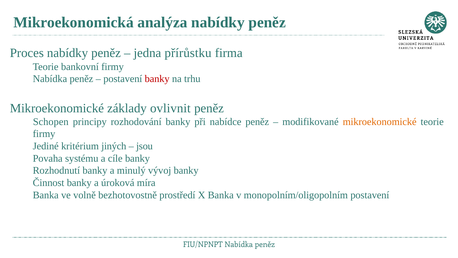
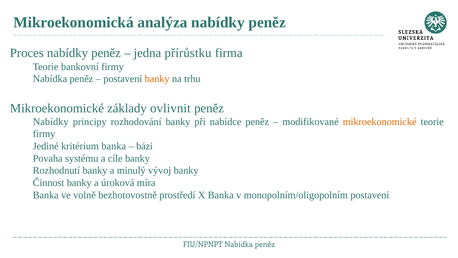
banky colour: red -> orange (157, 79)
Schopen: Schopen -> Nabídky (51, 122)
kritérium jiných: jiných -> banka (114, 146)
jsou: jsou -> bázi (145, 146)
